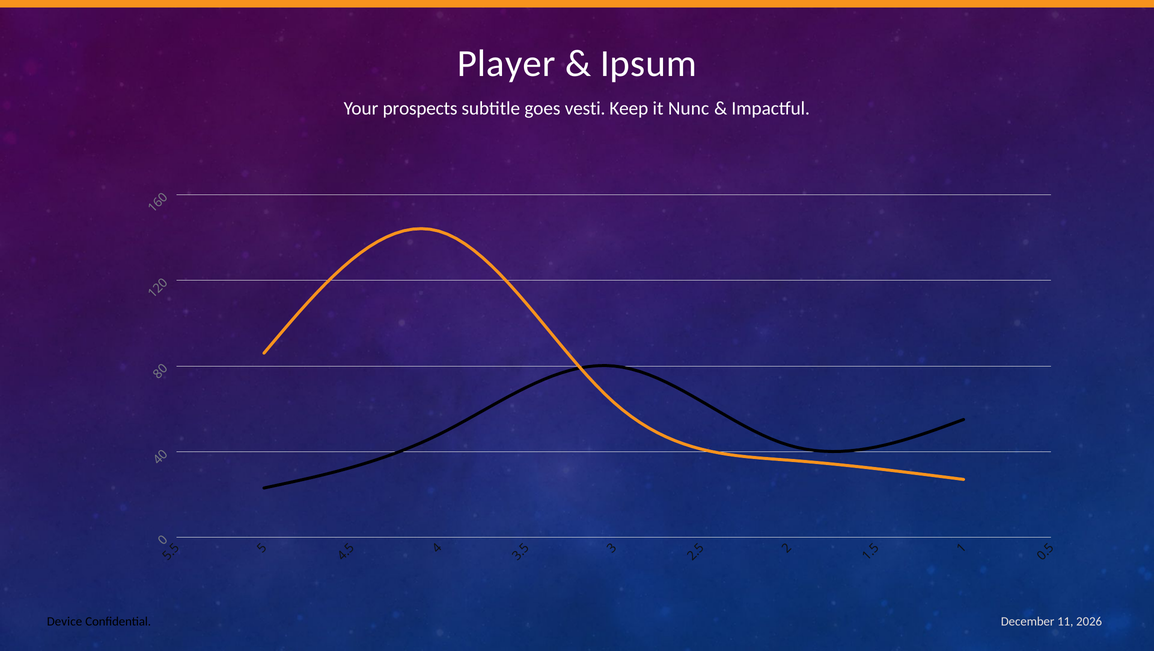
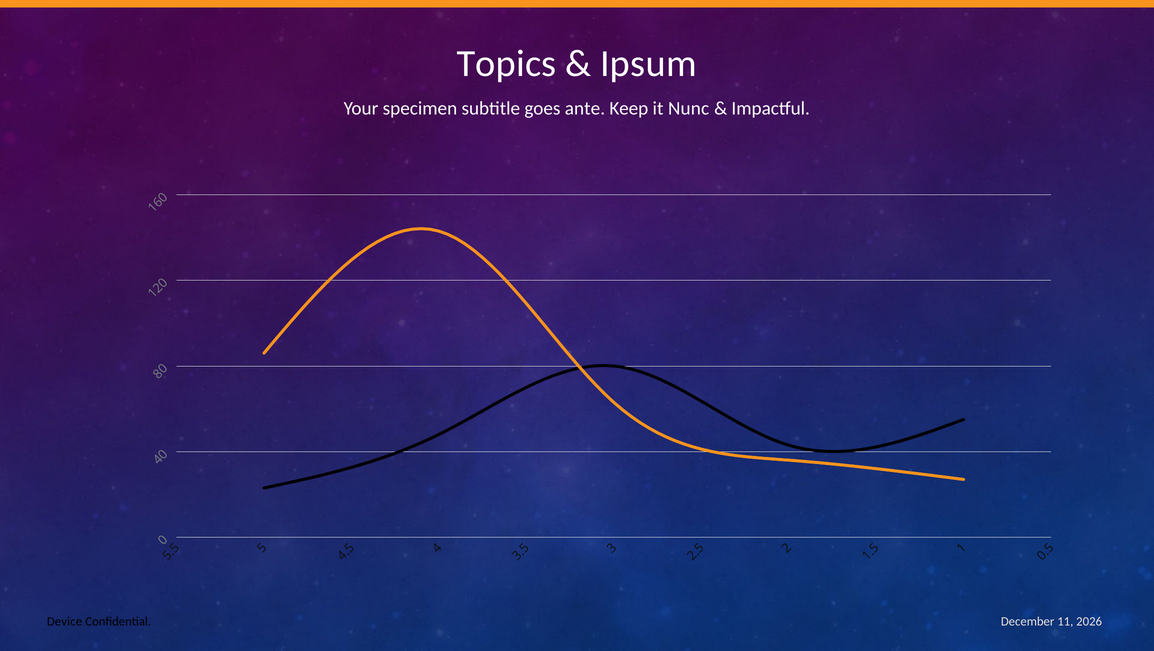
Player: Player -> Topics (507, 64)
prospects: prospects -> specimen (420, 108)
vesti: vesti -> ante (585, 108)
